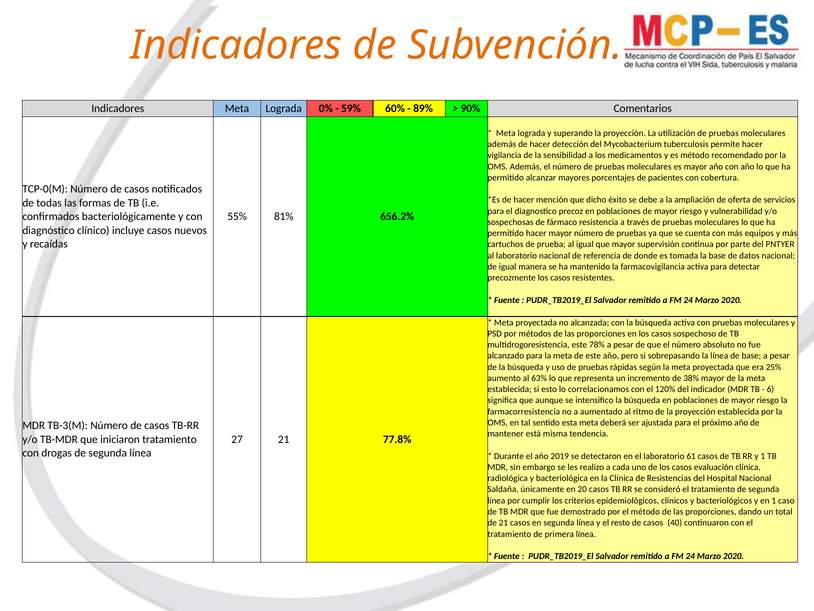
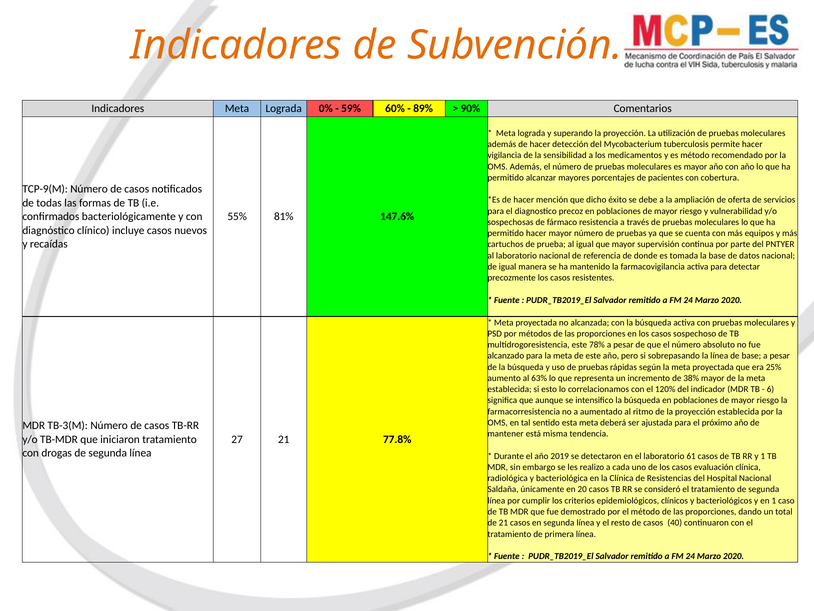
TCP-0(M: TCP-0(M -> TCP-9(M (45, 189)
656.2%: 656.2% -> 147.6% (397, 216)
